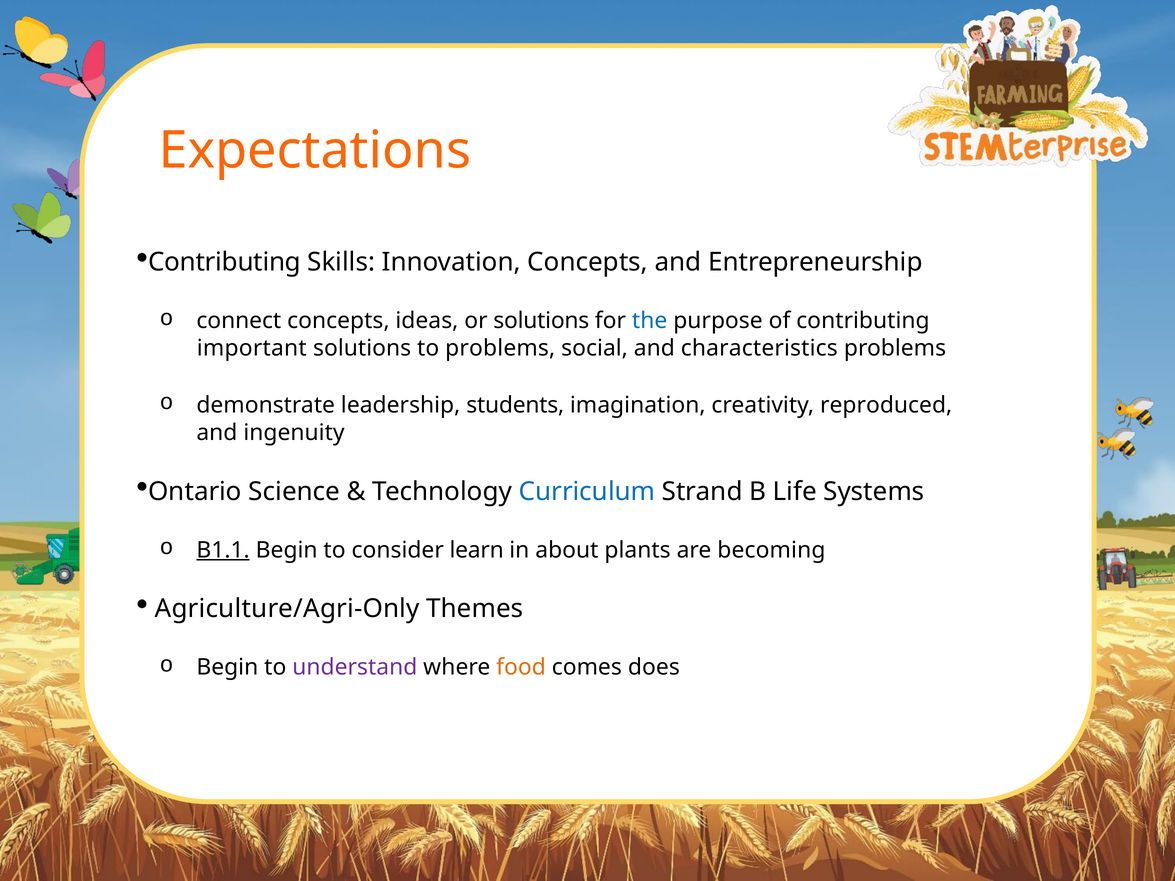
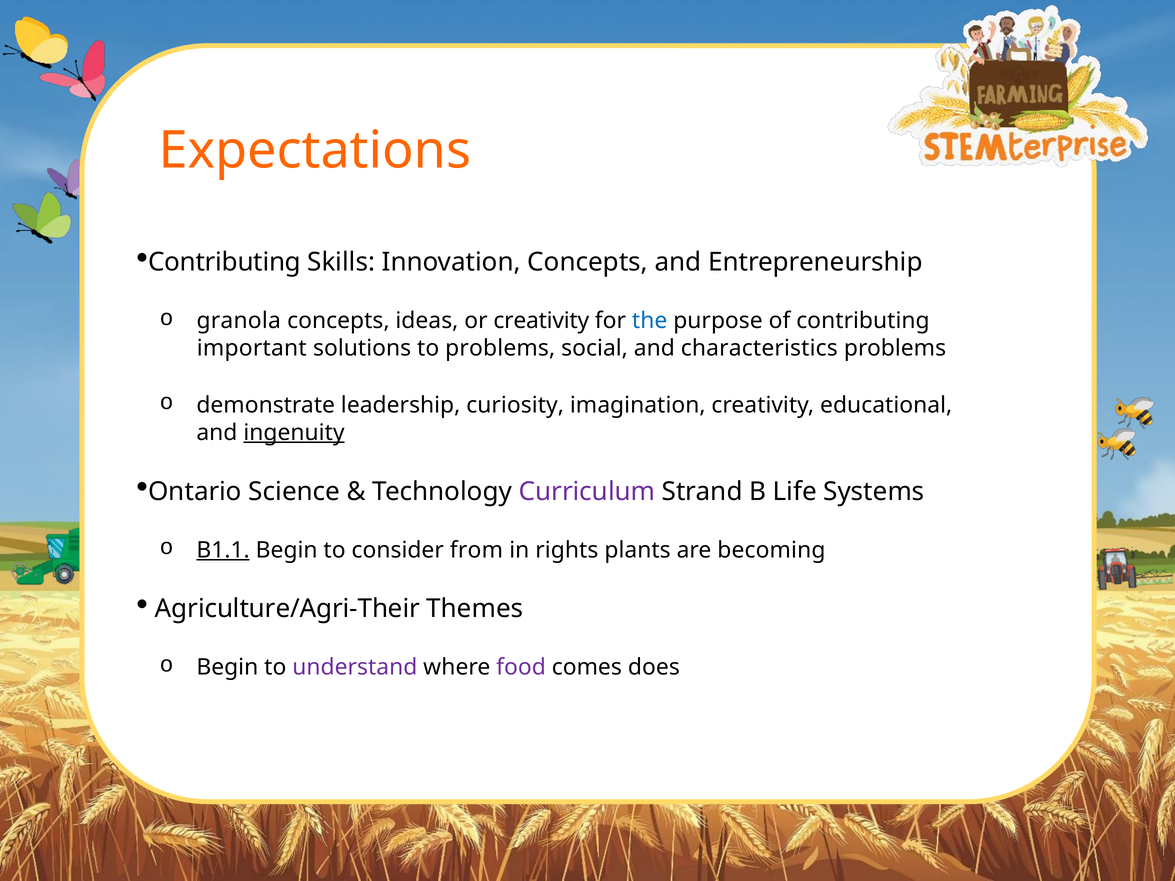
connect: connect -> granola (239, 321)
or solutions: solutions -> creativity (541, 321)
students: students -> curiosity (515, 405)
reproduced: reproduced -> educational (886, 405)
ingenuity underline: none -> present (294, 433)
Curriculum colour: blue -> purple (587, 492)
learn: learn -> from (476, 550)
about: about -> rights (567, 550)
Agriculture/Agri-Only: Agriculture/Agri-Only -> Agriculture/Agri-Their (287, 609)
food colour: orange -> purple (521, 668)
